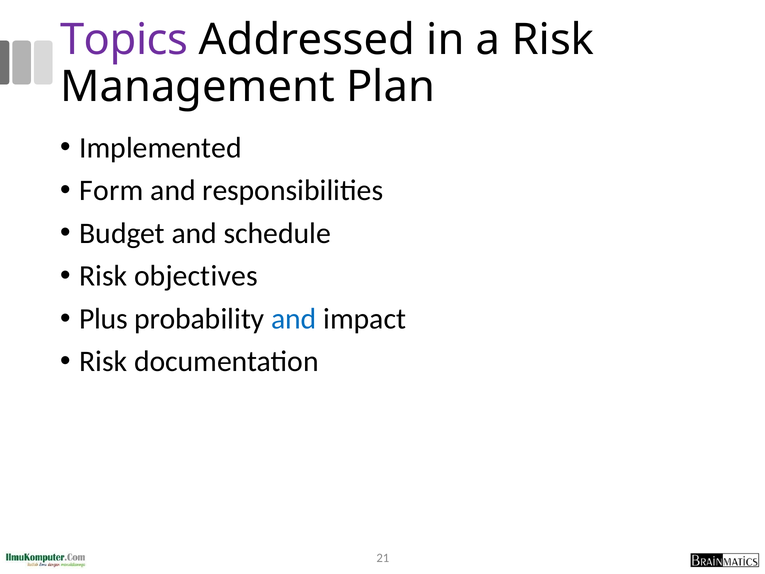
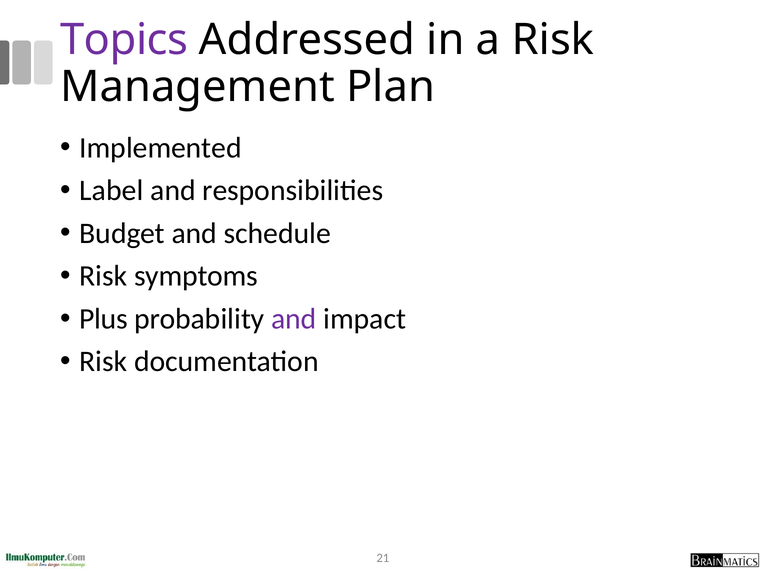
Form: Form -> Label (112, 190)
objectives: objectives -> symptoms (196, 276)
and colour: blue -> purple (294, 319)
